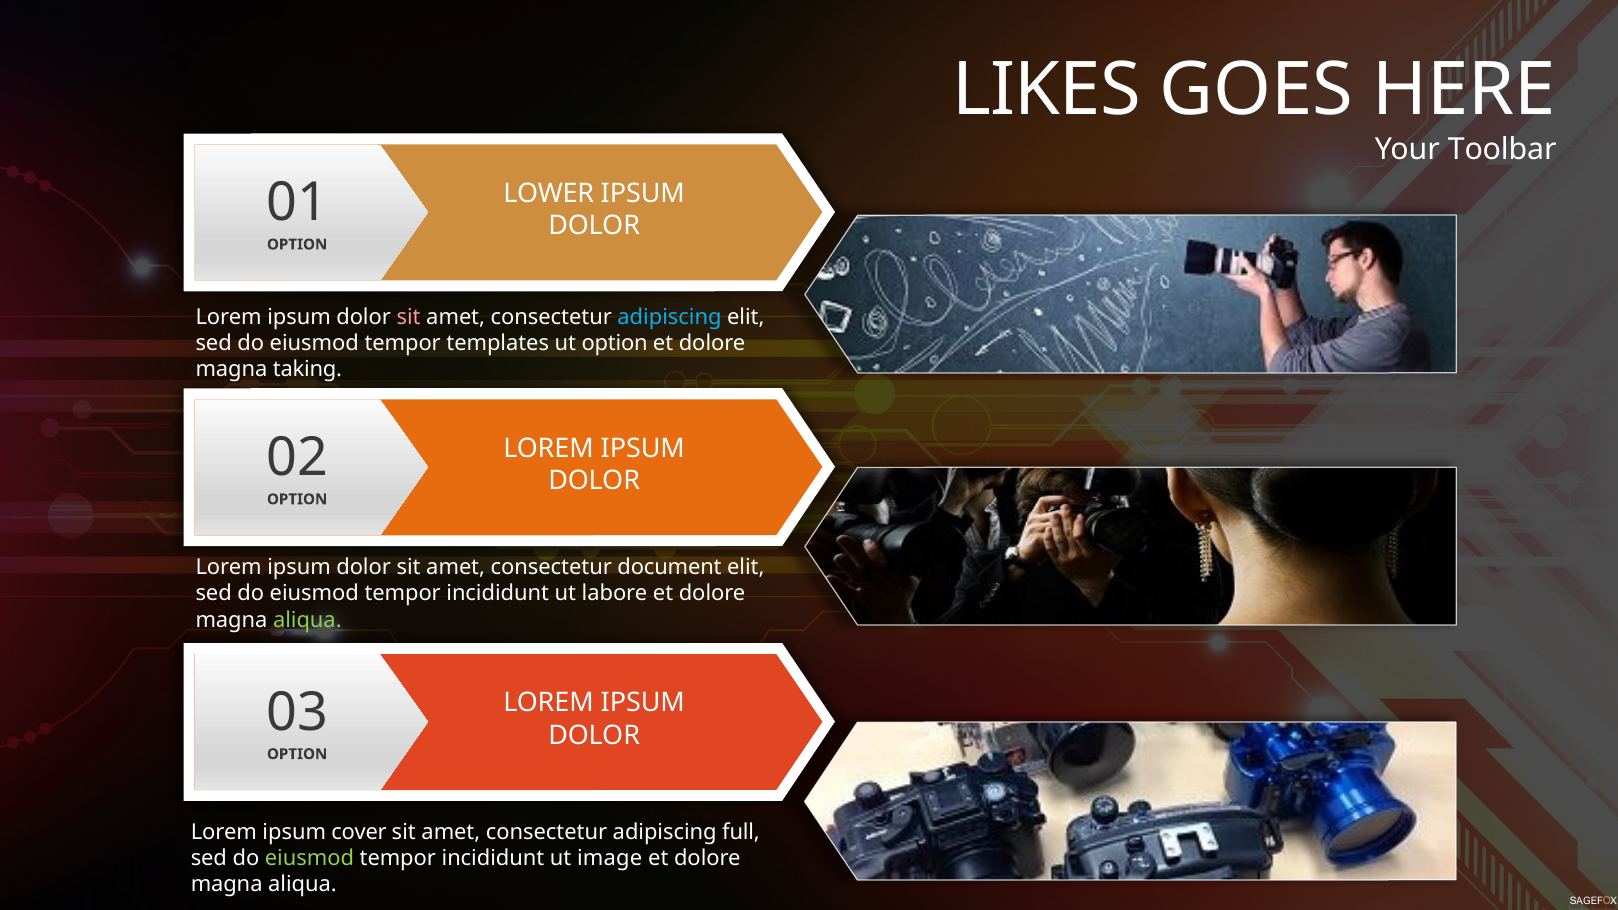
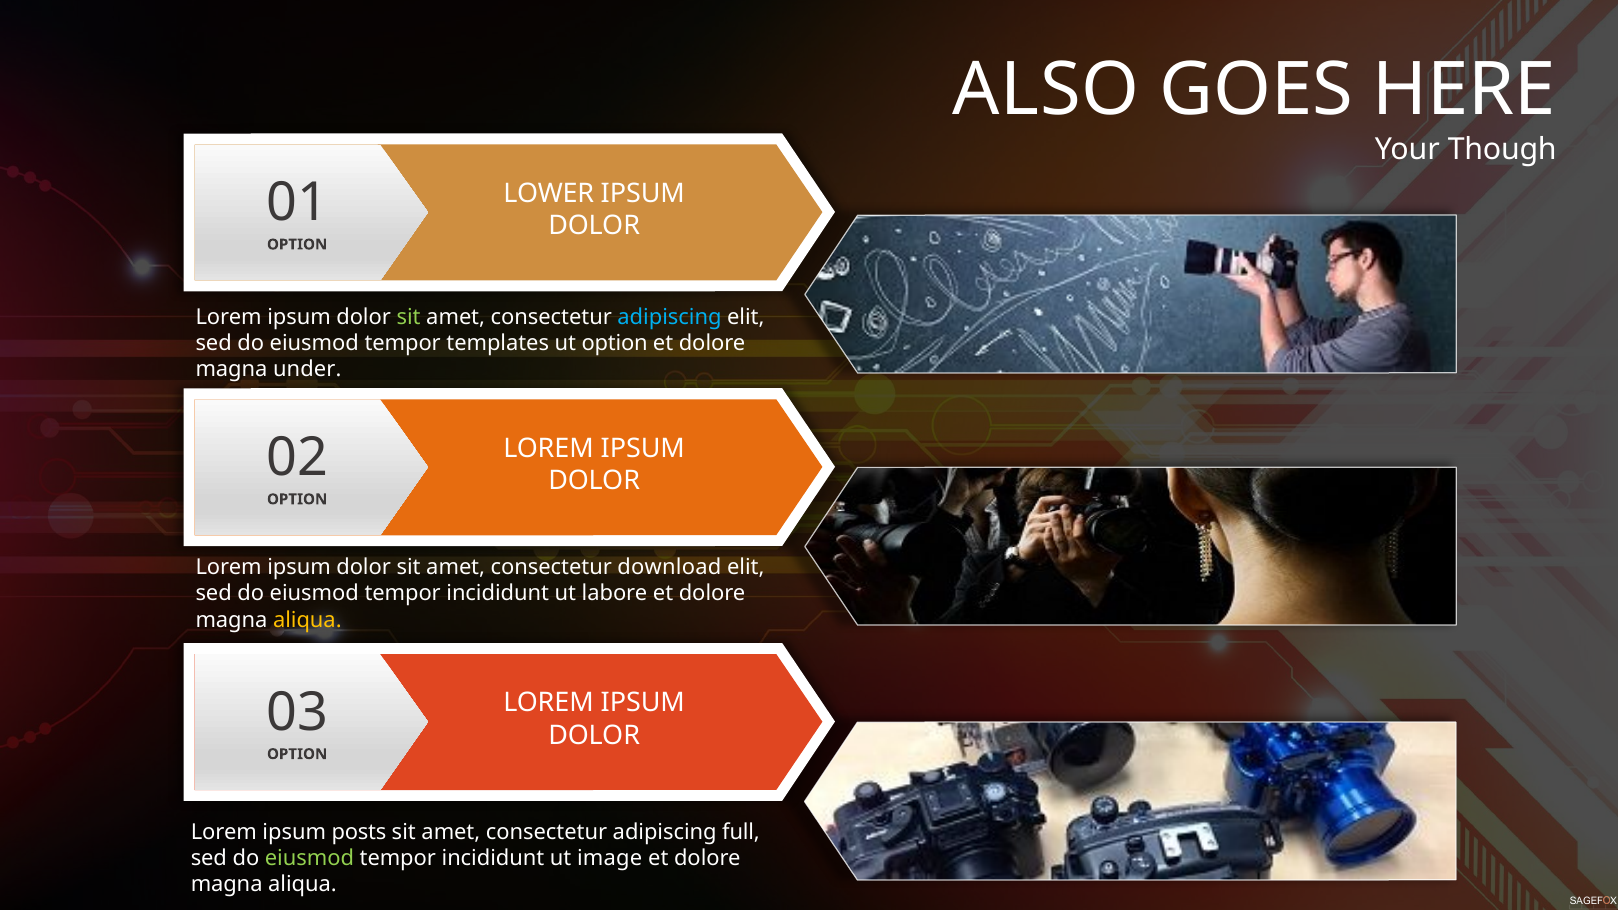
LIKES: LIKES -> ALSO (1046, 90)
Toolbar: Toolbar -> Though (1502, 149)
sit colour: pink -> light green (409, 317)
taking: taking -> under (307, 370)
document: document -> download (669, 567)
aliqua colour: light green -> yellow (307, 620)
cover: cover -> posts (359, 832)
